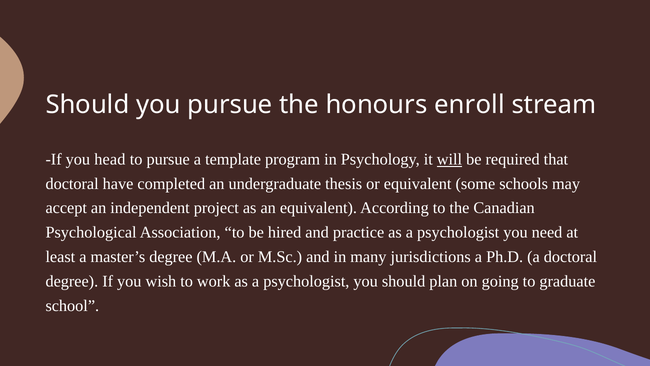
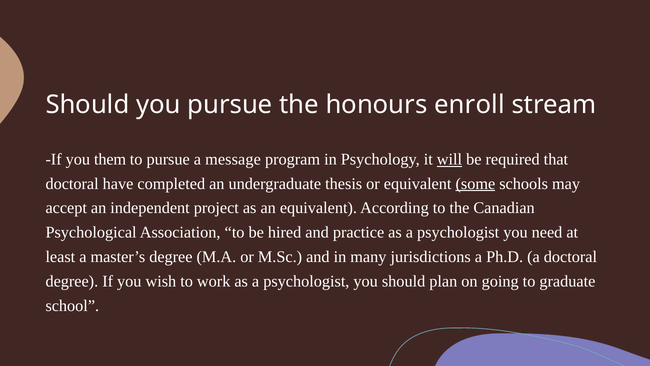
head: head -> them (110, 159)
template: template -> message (233, 159)
some underline: none -> present (475, 183)
